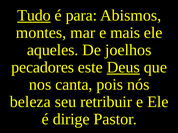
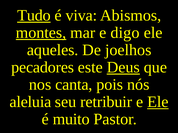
para: para -> viva (81, 15)
montes underline: none -> present (41, 33)
mais: mais -> digo (125, 33)
beleza: beleza -> aleluia (30, 102)
Ele underline: none -> present (158, 102)
dirige: dirige -> muito (71, 120)
